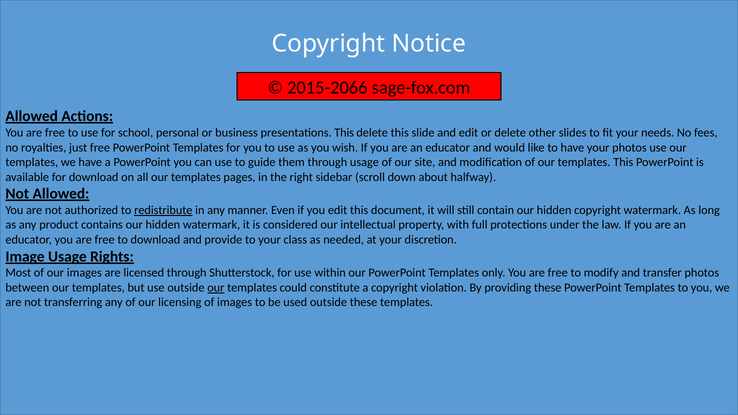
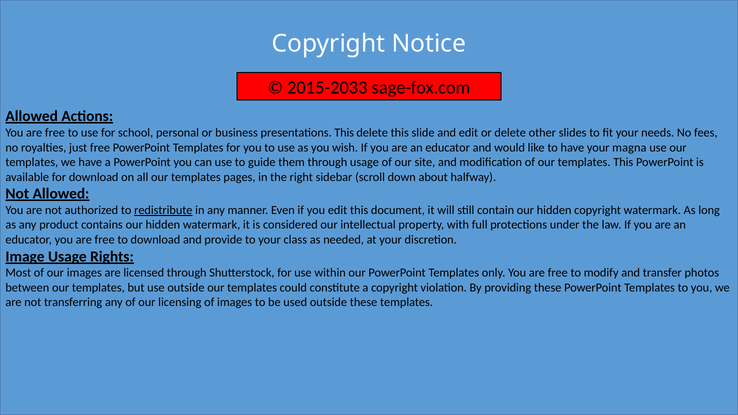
2015-2066: 2015-2066 -> 2015-2033 (327, 88)
your photos: photos -> magna (629, 148)
our underline: present -> none (216, 288)
